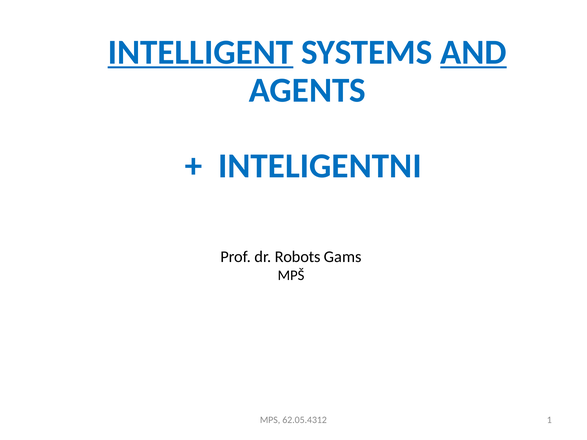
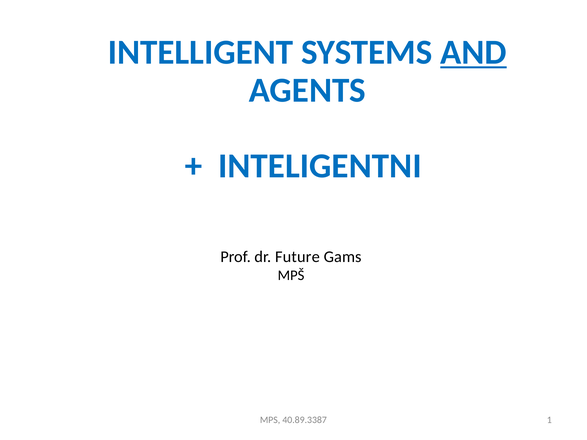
INTELLIGENT underline: present -> none (200, 52)
Robots: Robots -> Future (298, 257)
62.05.4312: 62.05.4312 -> 40.89.3387 (305, 420)
